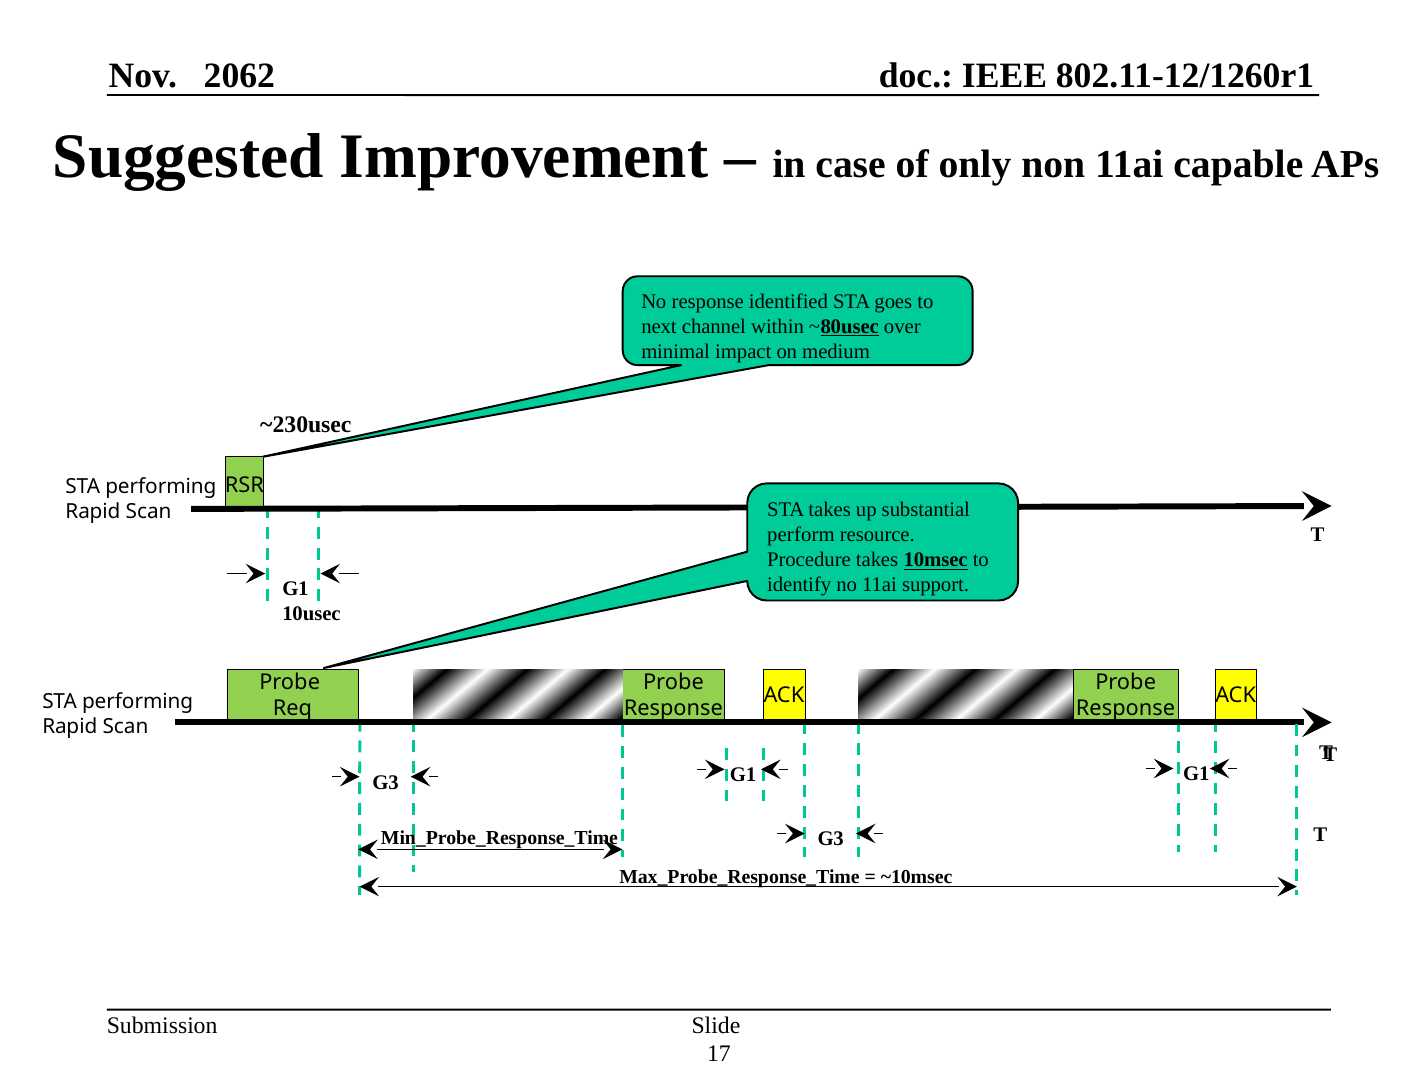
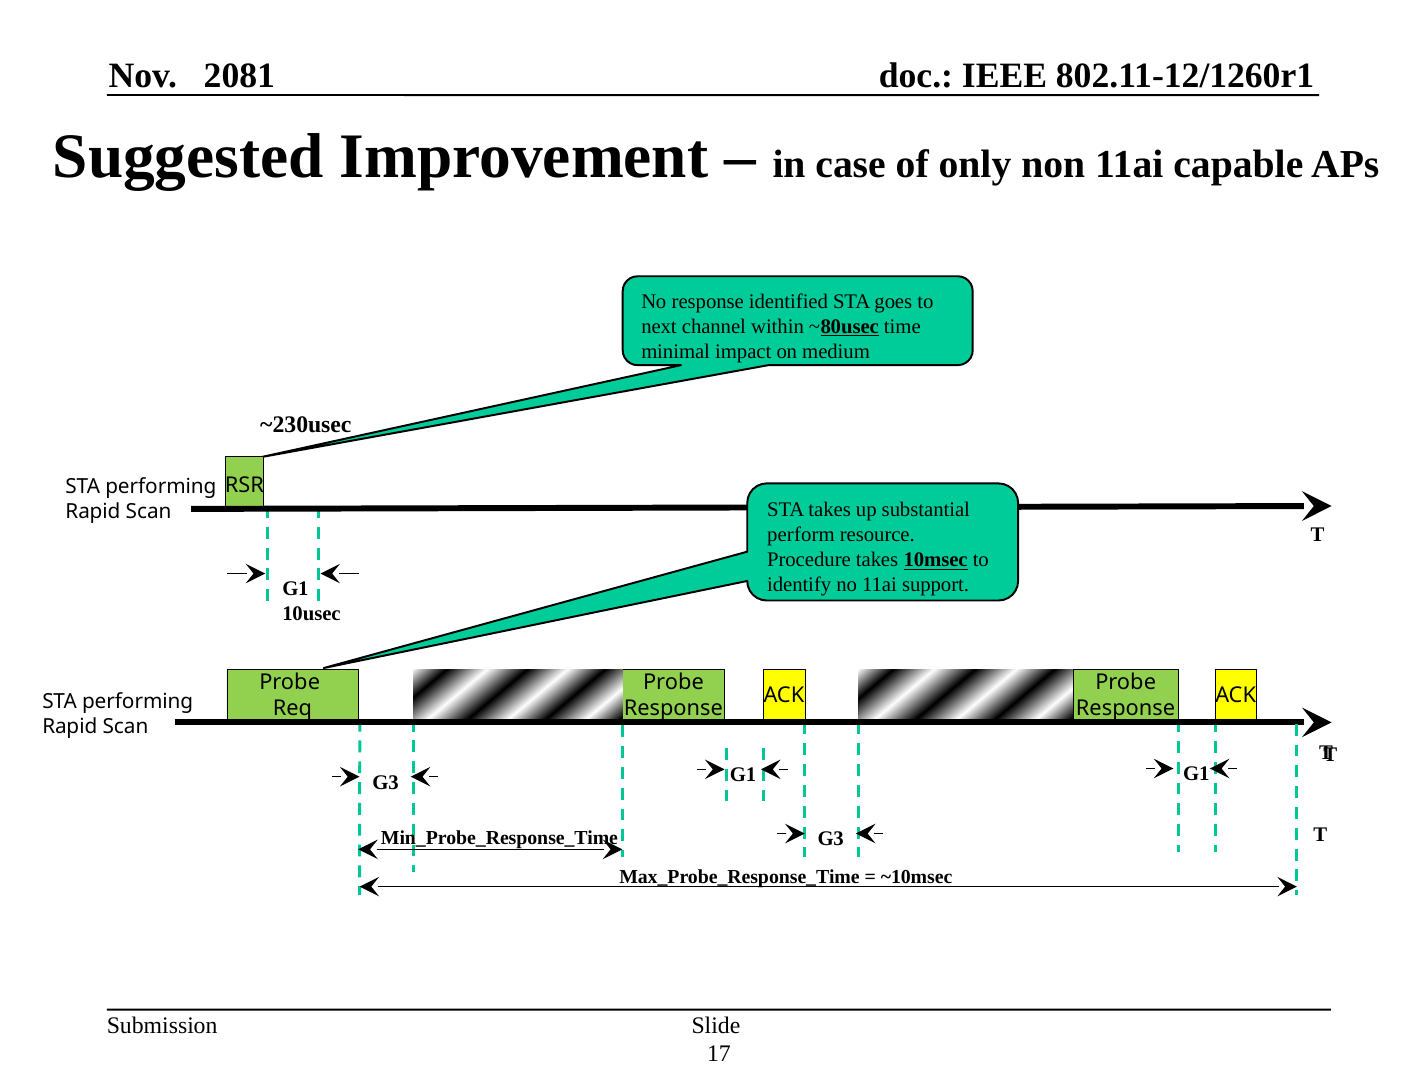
2062: 2062 -> 2081 (239, 76)
over: over -> time (902, 327)
